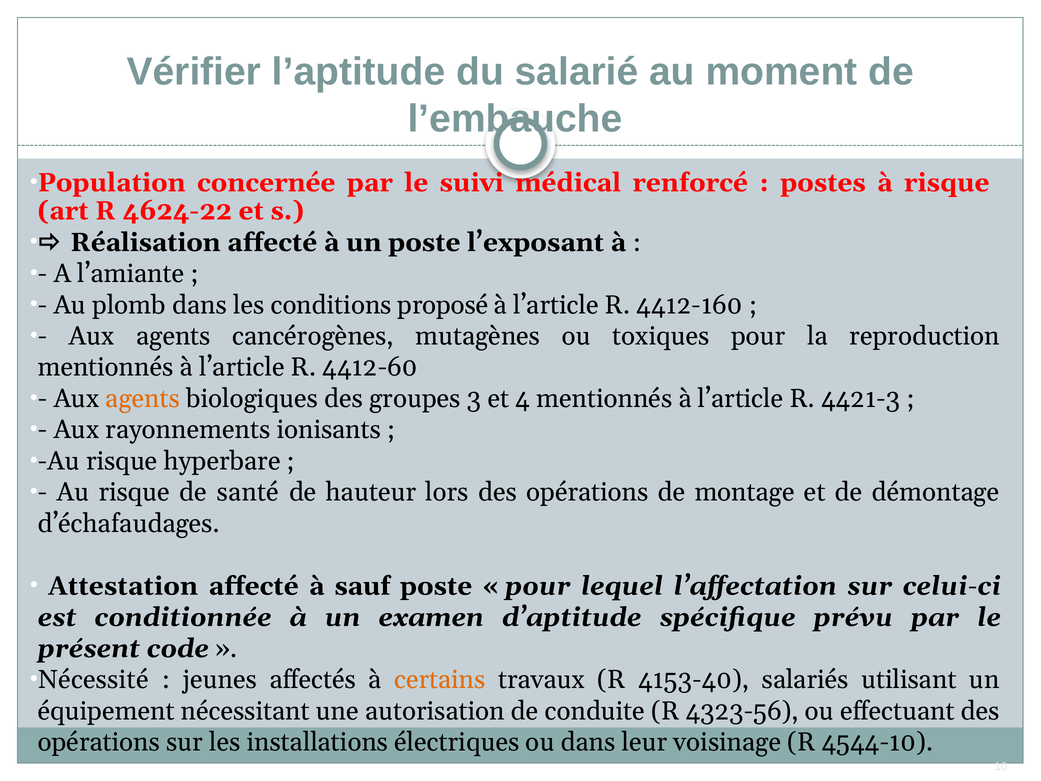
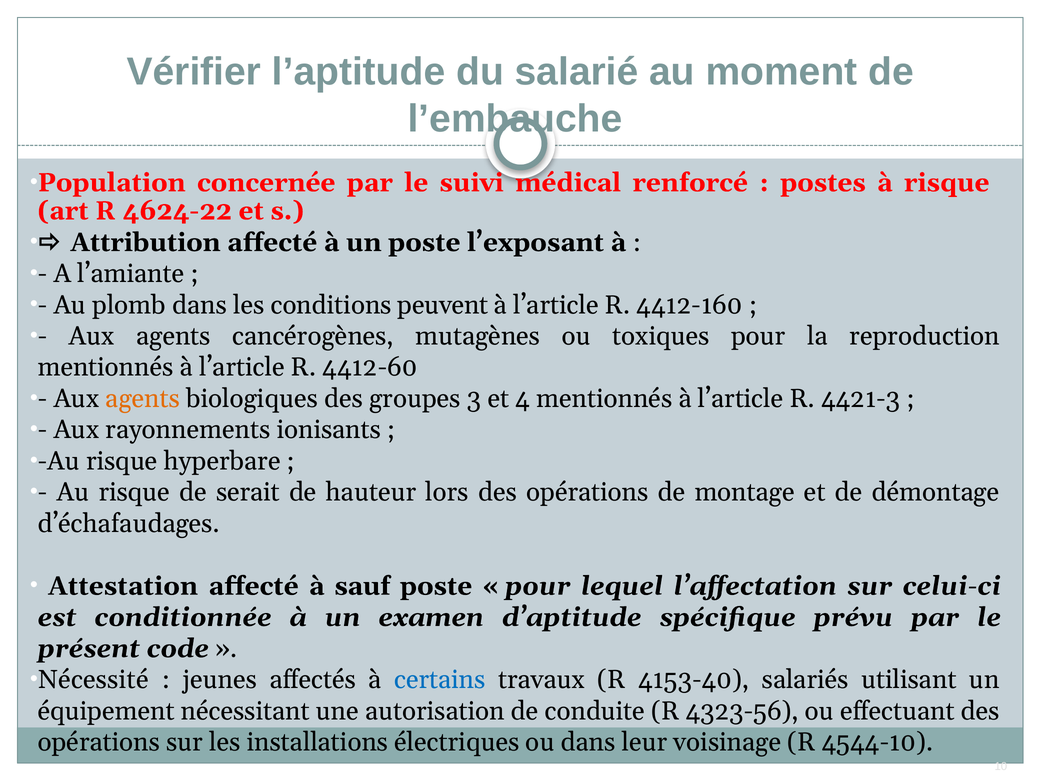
Réalisation: Réalisation -> Attribution (145, 242)
proposé: proposé -> peuvent (443, 305)
santé: santé -> serait (248, 492)
certains colour: orange -> blue (440, 680)
